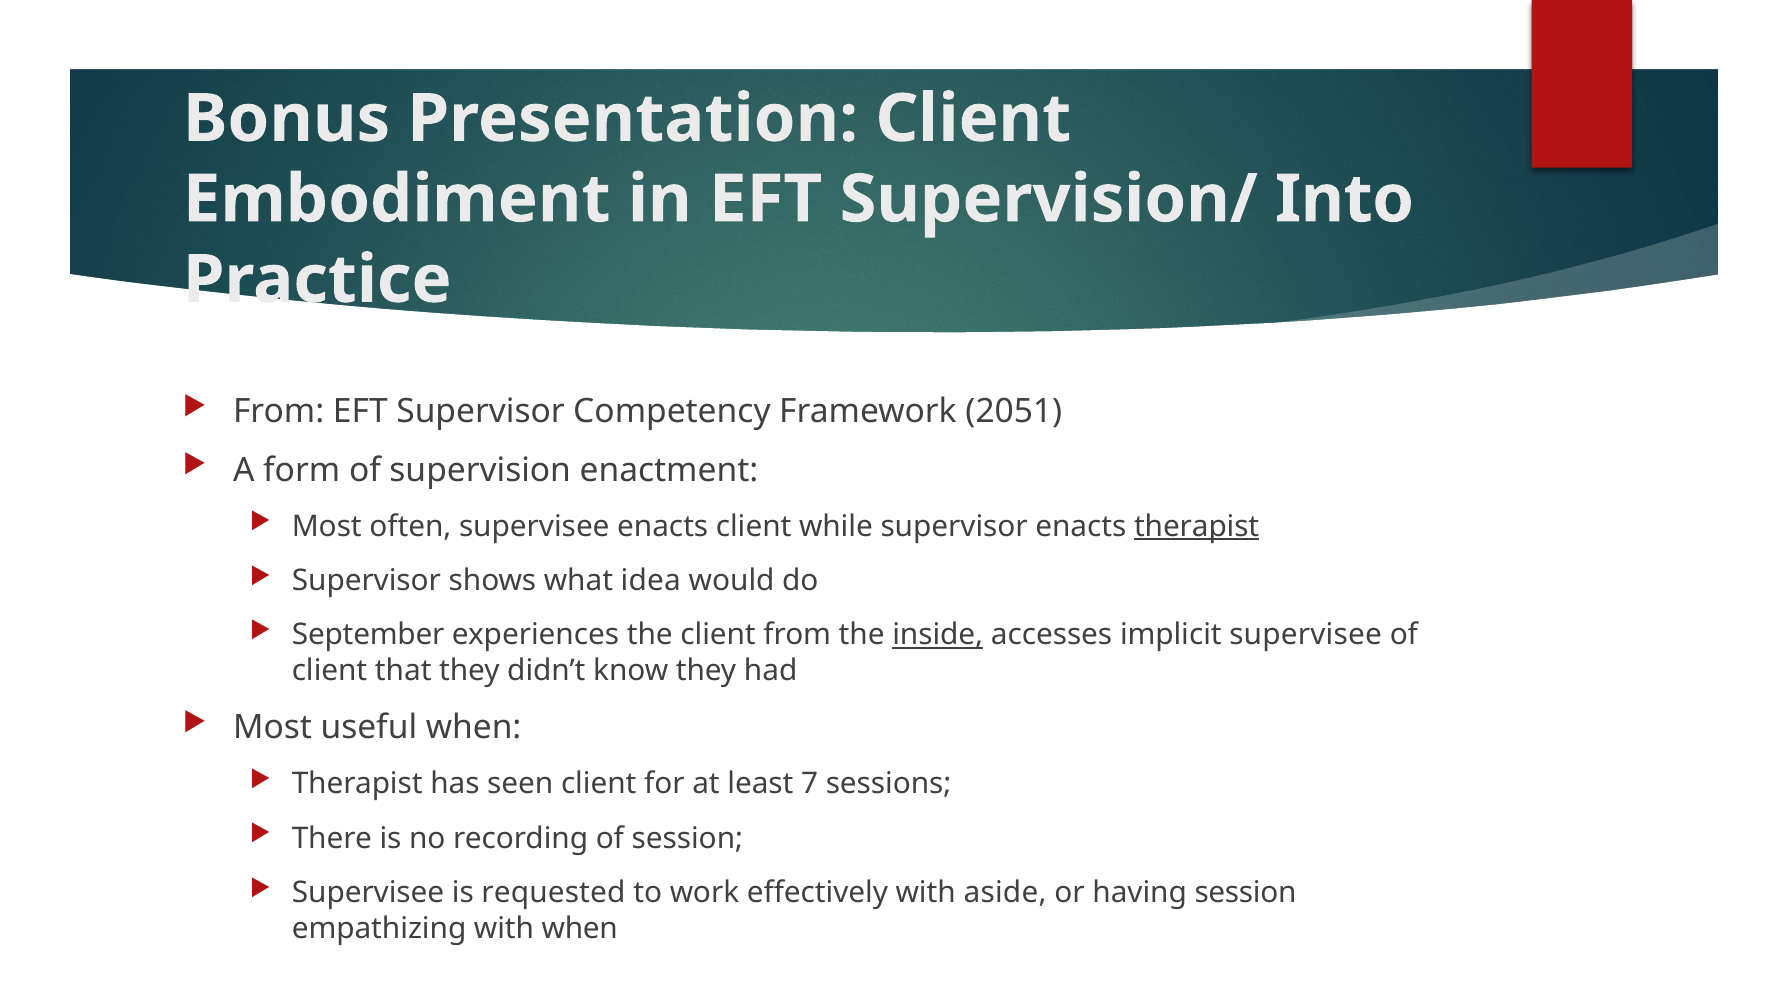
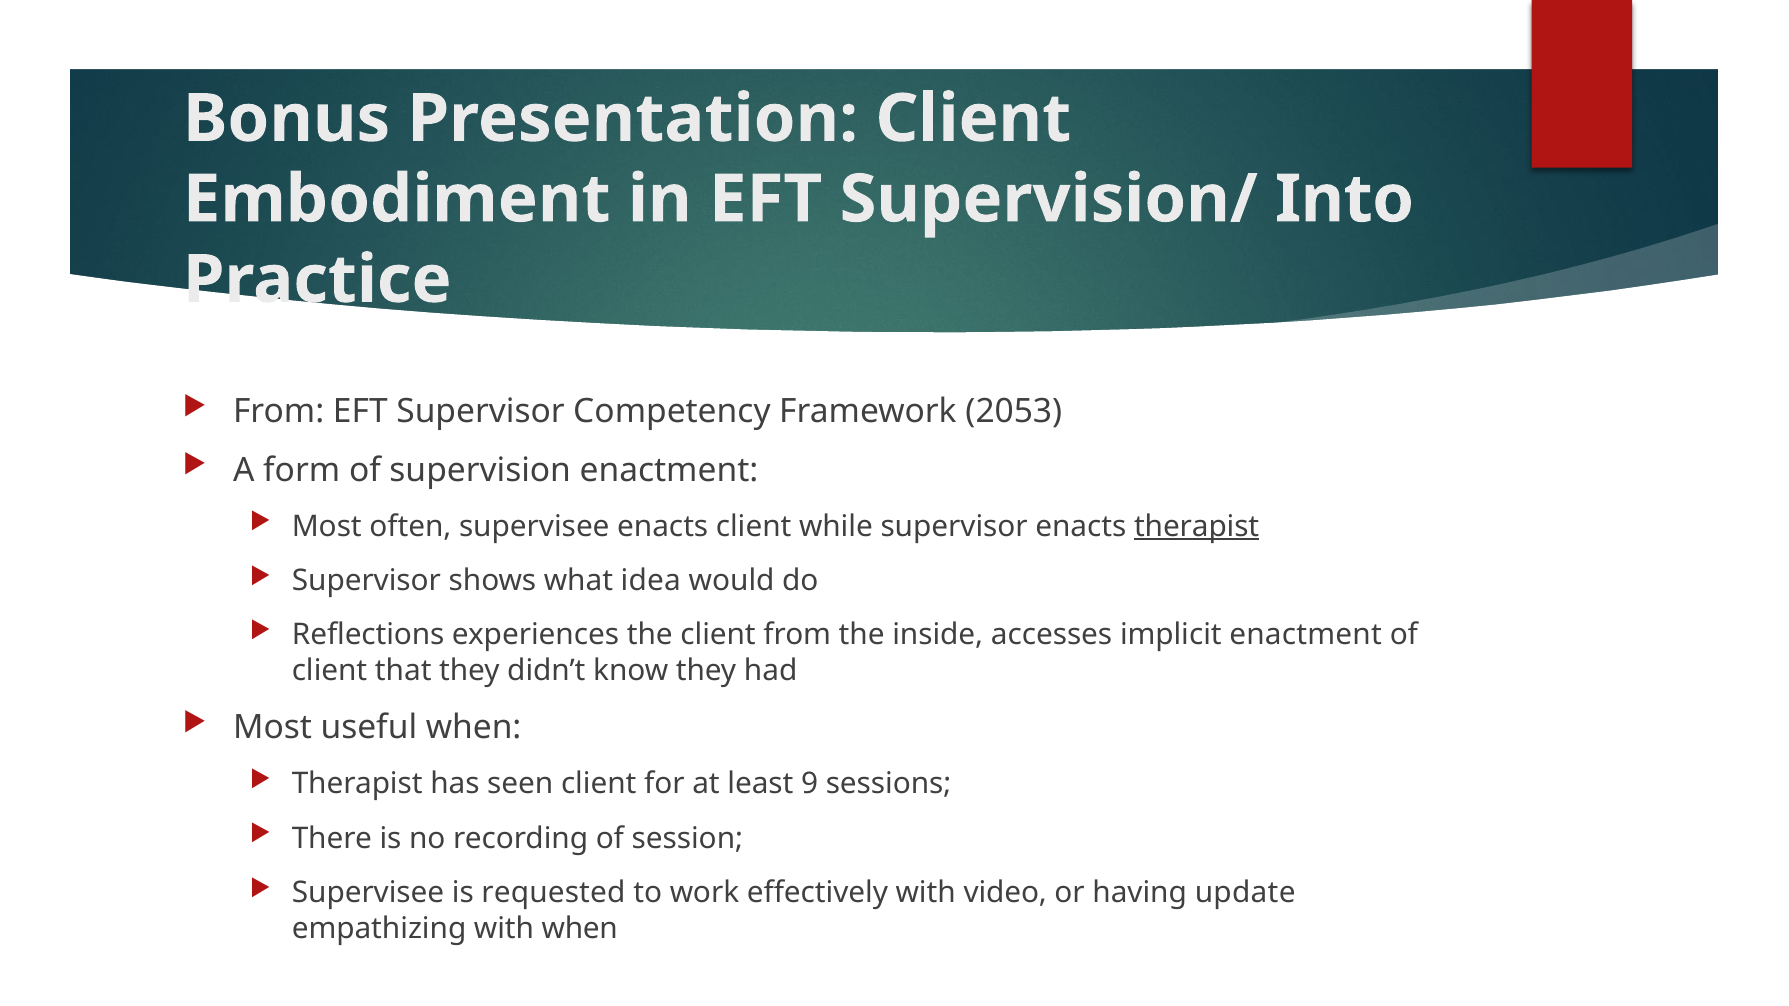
2051: 2051 -> 2053 (1014, 411)
September: September -> Reflections (368, 635)
inside underline: present -> none (938, 635)
implicit supervisee: supervisee -> enactment (1306, 635)
7: 7 -> 9 (810, 784)
aside: aside -> video (1005, 893)
having session: session -> update (1245, 893)
